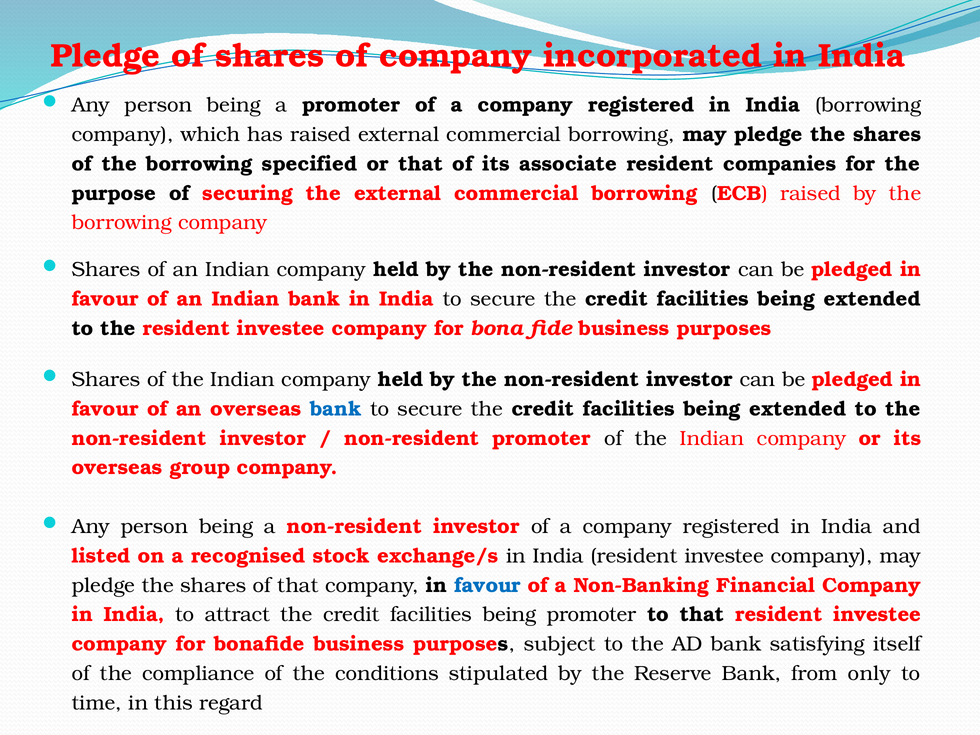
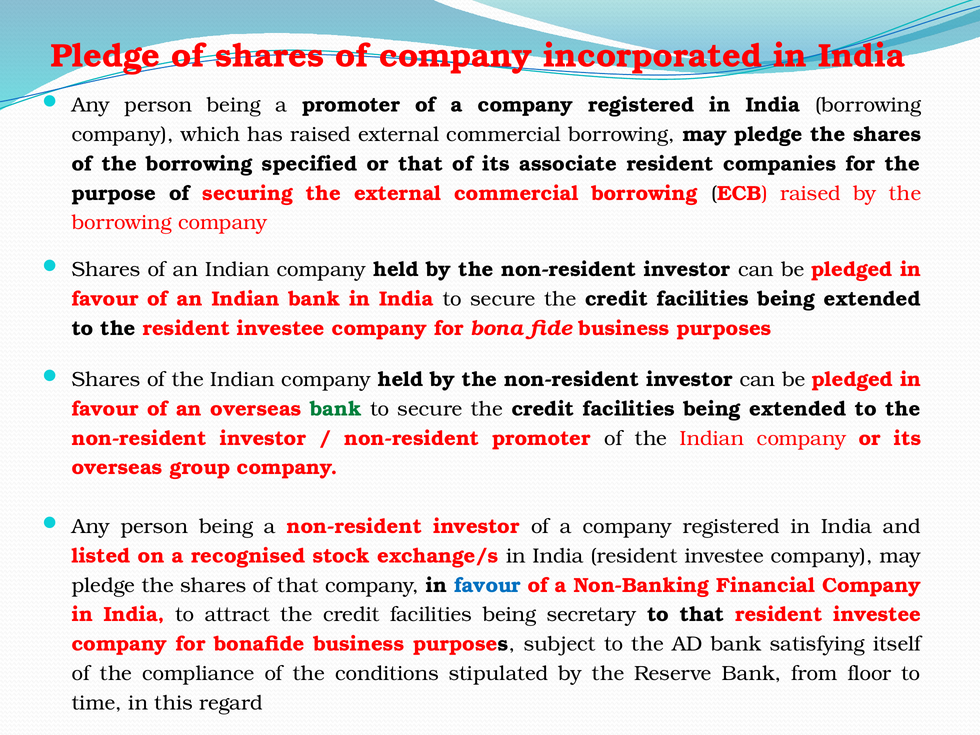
bank colour: blue -> green (336, 409)
being promoter: promoter -> secretary (592, 615)
only: only -> floor (869, 674)
